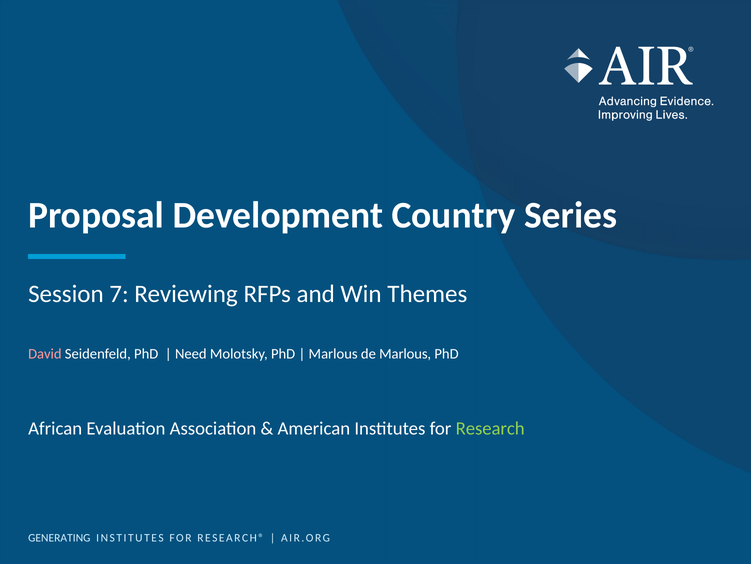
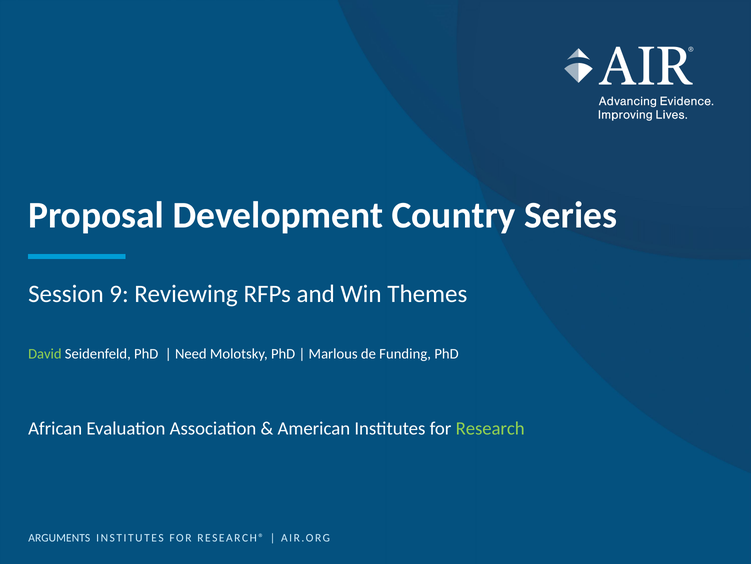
7: 7 -> 9 (119, 293)
David colour: pink -> light green (45, 353)
de Marlous: Marlous -> Funding (405, 353)
GENERATING: GENERATING -> ARGUMENTS (59, 537)
